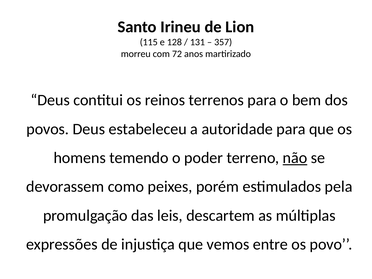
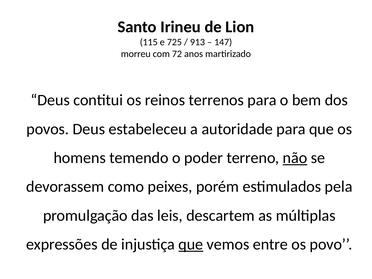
128: 128 -> 725 (174, 42)
131: 131 -> 913 (197, 42)
357: 357 -> 147 (223, 42)
que underline: none -> present (191, 244)
